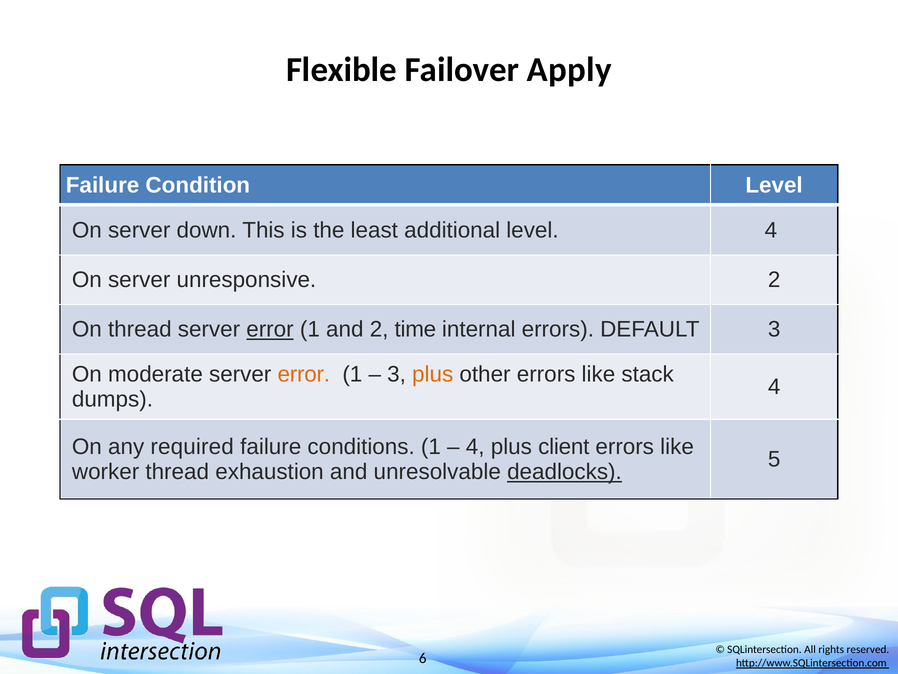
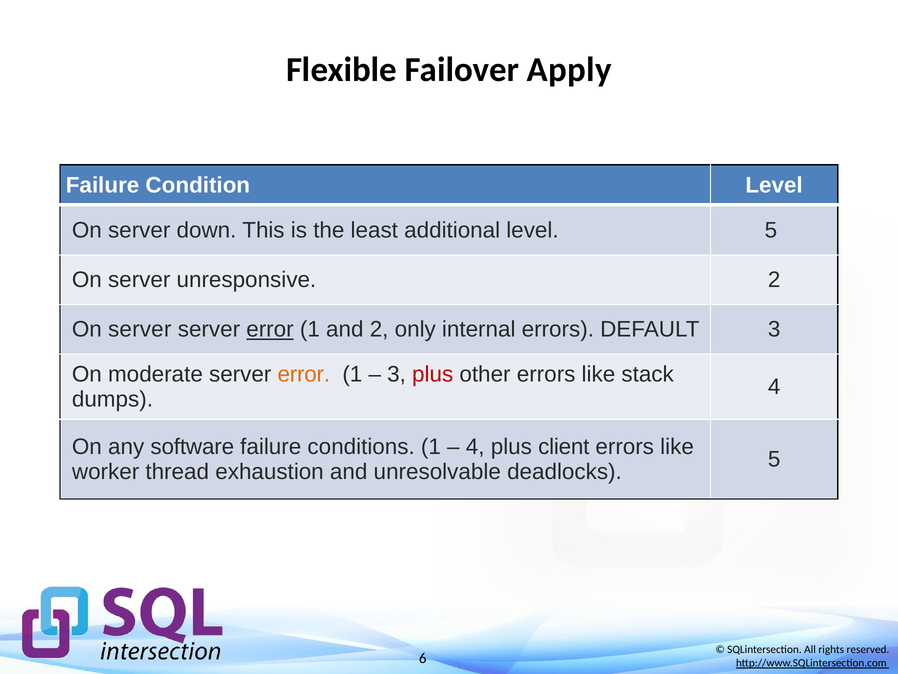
level 4: 4 -> 5 (771, 230)
thread: thread -> server (140, 329)
time: time -> only (415, 329)
plus colour: orange -> red (433, 374)
required: required -> software (192, 447)
deadlocks underline: present -> none (564, 472)
